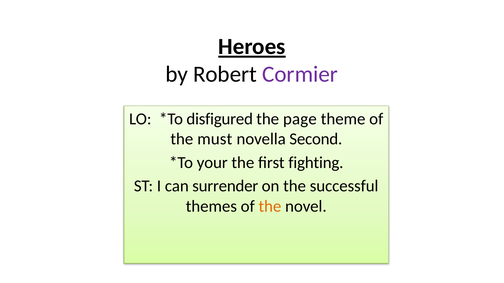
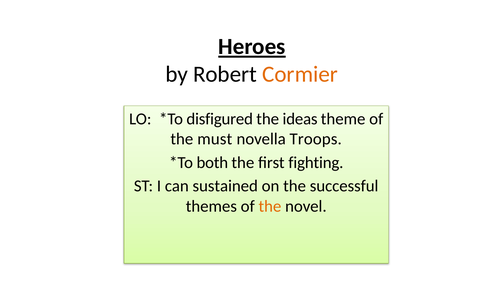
Cormier colour: purple -> orange (300, 74)
page: page -> ideas (300, 119)
Second: Second -> Troops (316, 139)
your: your -> both (212, 163)
surrender: surrender -> sustained (225, 186)
